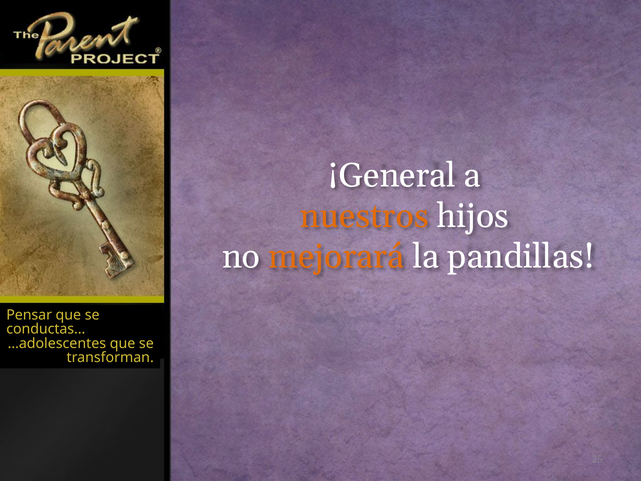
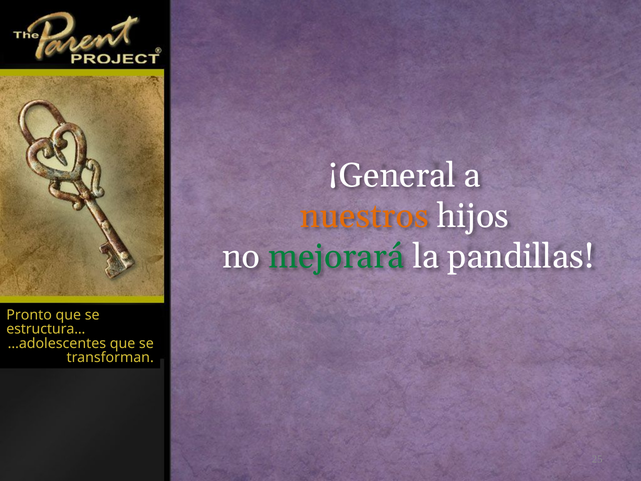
mejorará colour: orange -> green (336, 257)
Pensar: Pensar -> Pronto (29, 315)
conductas: conductas -> estructura (46, 329)
